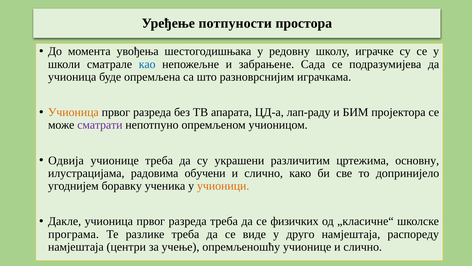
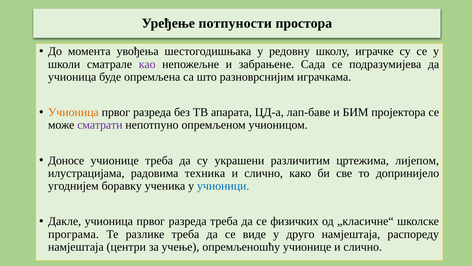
као colour: blue -> purple (147, 64)
лап-раду: лап-раду -> лап-баве (308, 112)
Одвија: Одвија -> Доносе (66, 160)
основну: основну -> лијепом (417, 160)
обучени: обучени -> техника (205, 173)
учионици colour: orange -> blue (223, 186)
